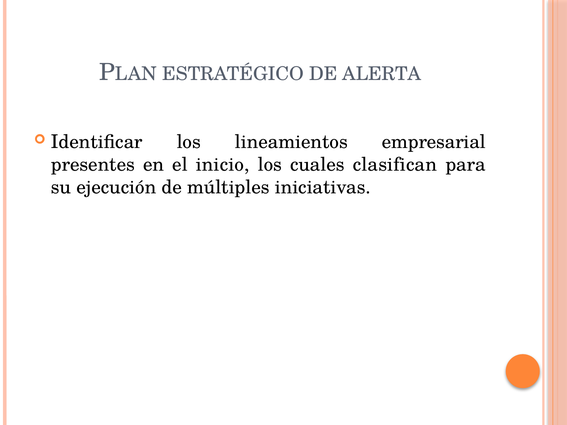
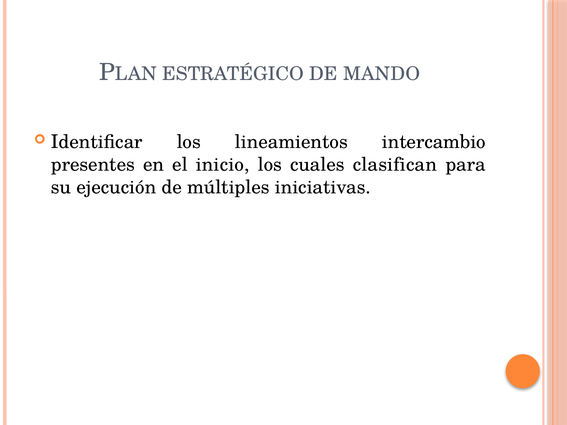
ALERTA: ALERTA -> MANDO (382, 74)
empresarial: empresarial -> intercambio (434, 142)
